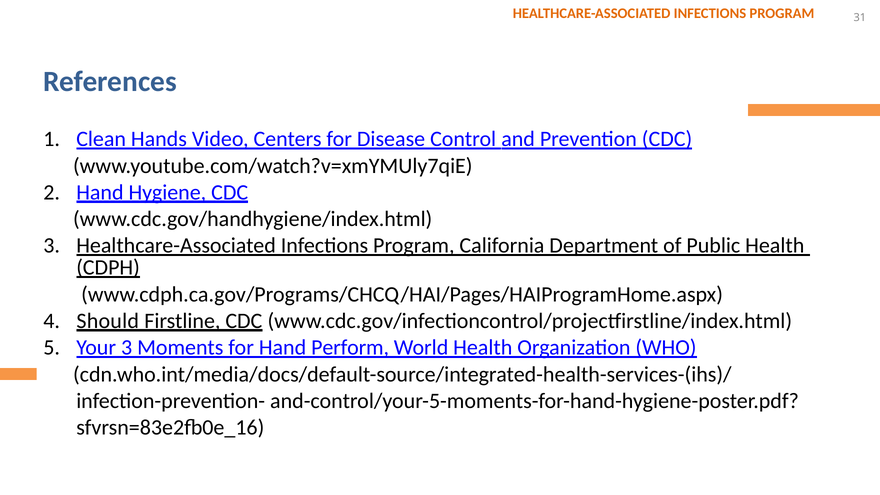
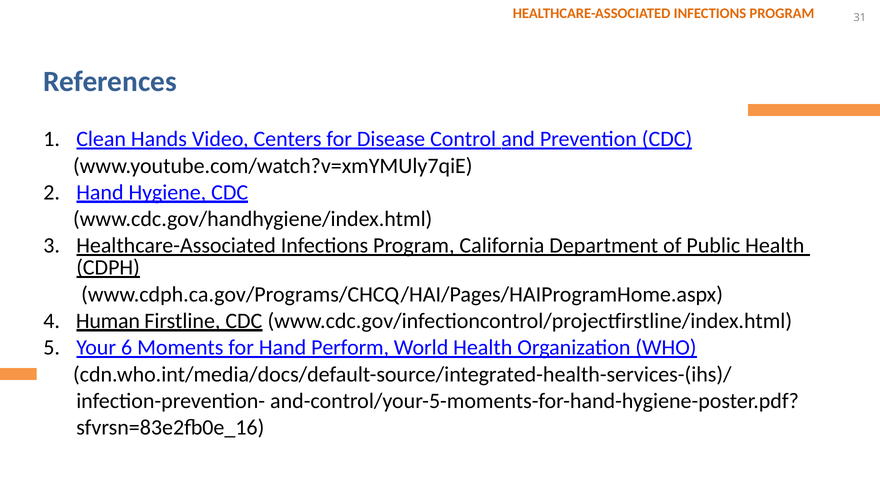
Should: Should -> Human (108, 321)
Your 3: 3 -> 6 (127, 348)
